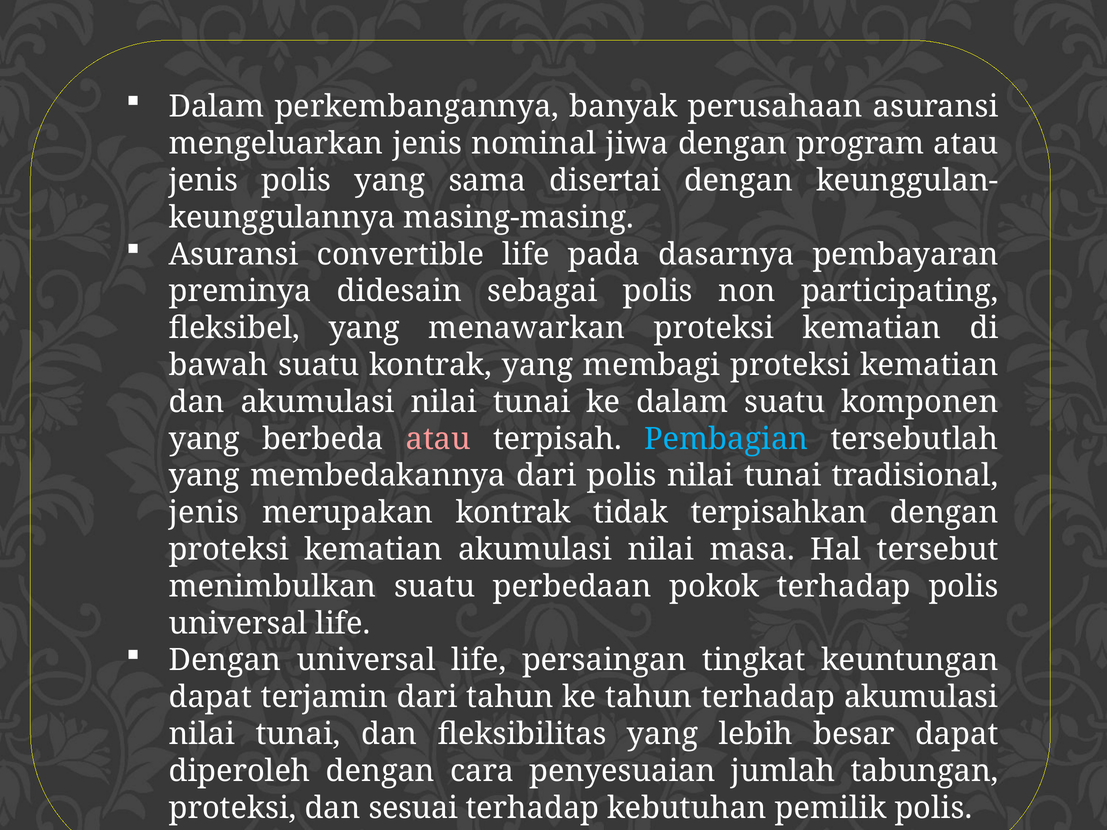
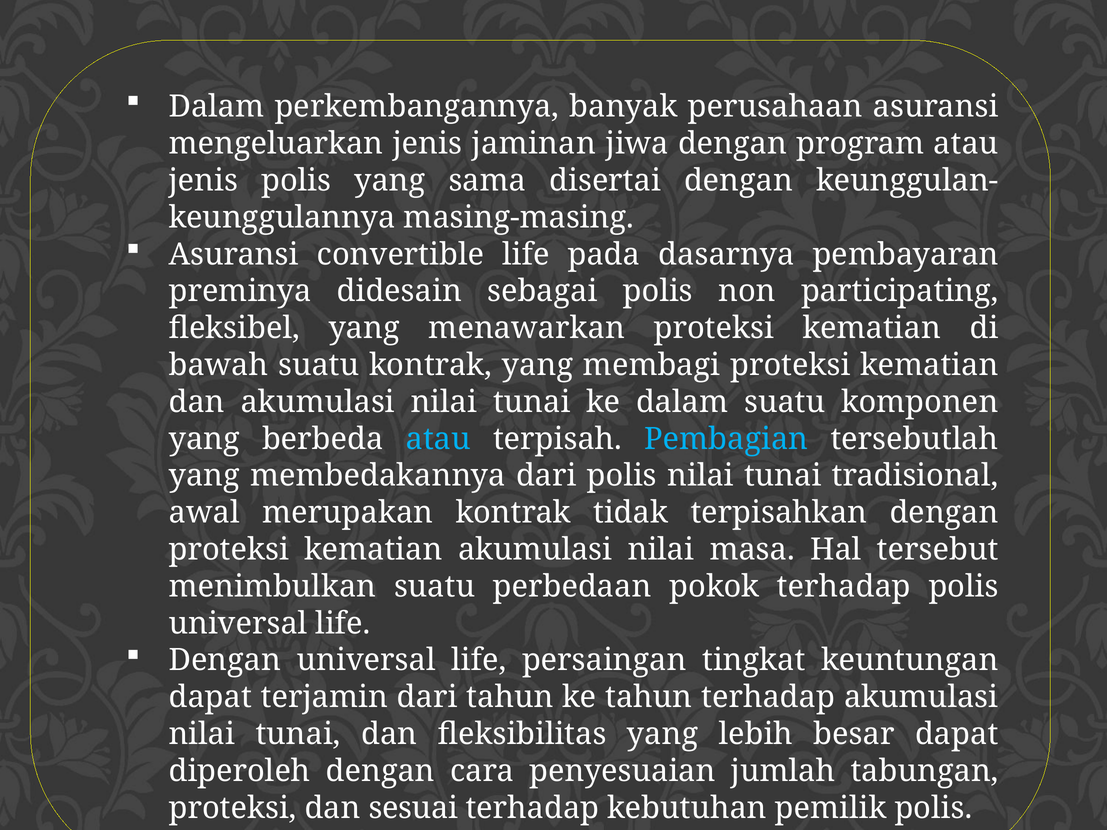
nominal: nominal -> jaminan (534, 144)
atau colour: pink -> light blue (438, 439)
jenis: jenis -> awal (204, 513)
